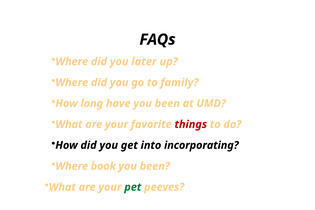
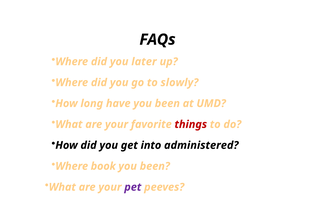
family: family -> slowly (179, 83)
incorporating: incorporating -> administered (201, 145)
pet colour: green -> purple (133, 187)
